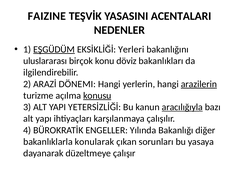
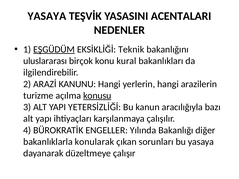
FAIZINE: FAIZINE -> YASAYA (47, 16)
Yerleri: Yerleri -> Teknik (131, 49)
döviz: döviz -> kural (126, 61)
DÖNEMI: DÖNEMI -> KANUNU (77, 84)
arazilerin underline: present -> none (199, 84)
aracılığıyla underline: present -> none (182, 107)
